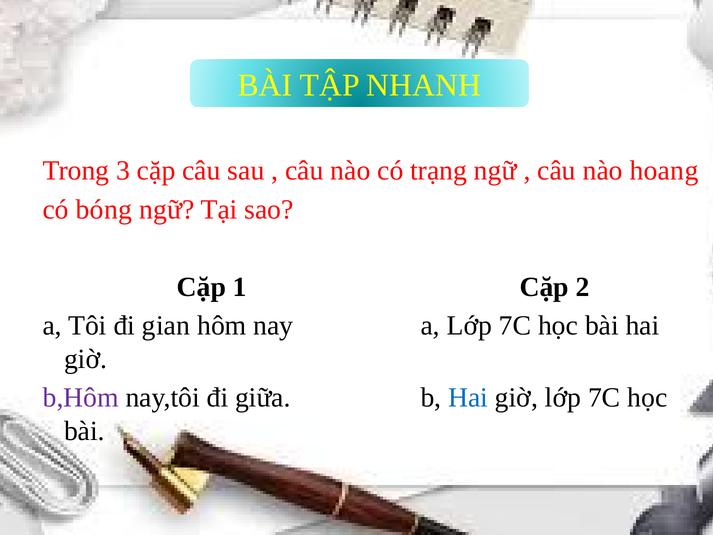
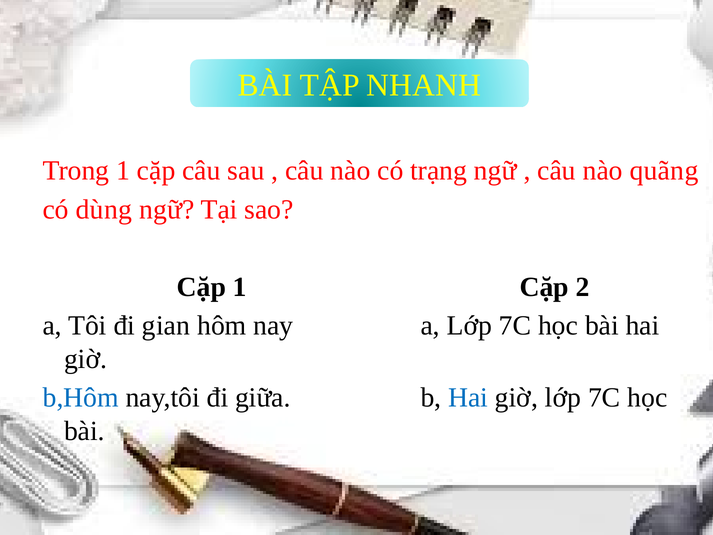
Trong 3: 3 -> 1 (123, 171)
hoang: hoang -> quãng (664, 171)
bóng: bóng -> dùng (104, 209)
b,Hôm colour: purple -> blue (81, 398)
